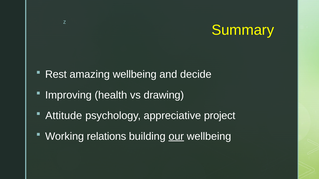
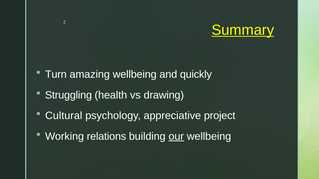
Summary underline: none -> present (243, 30)
Rest: Rest -> Turn (56, 75)
decide: decide -> quickly (196, 75)
Improving: Improving -> Struggling (68, 95)
Attitude: Attitude -> Cultural (64, 116)
